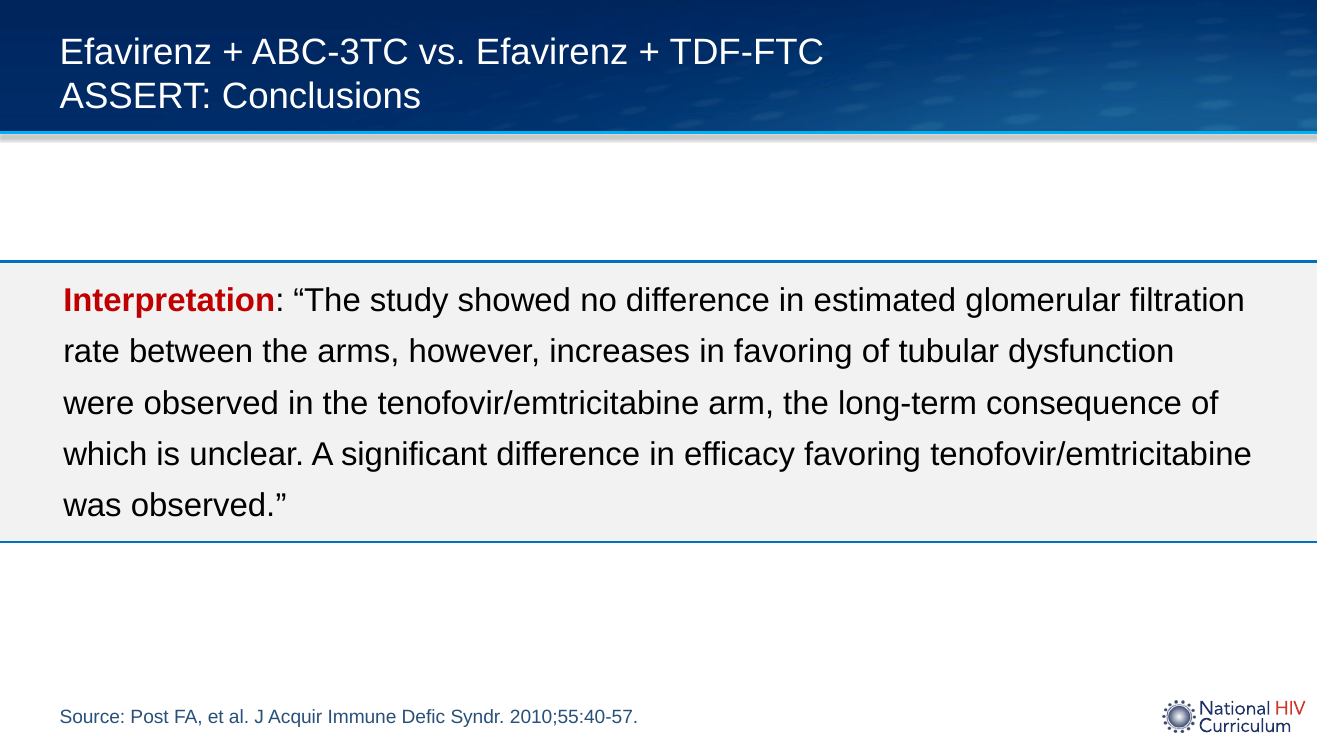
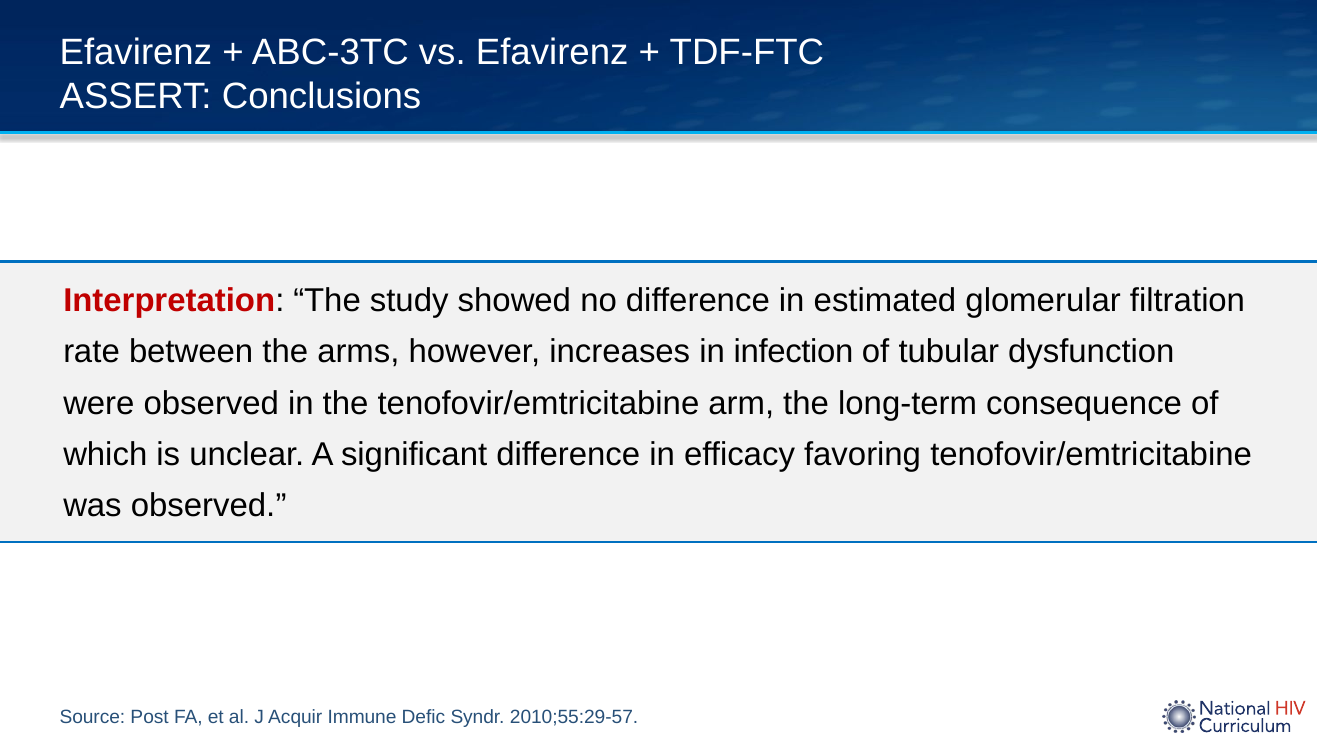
in favoring: favoring -> infection (794, 352)
2010;55:40-57: 2010;55:40-57 -> 2010;55:29-57 (574, 717)
